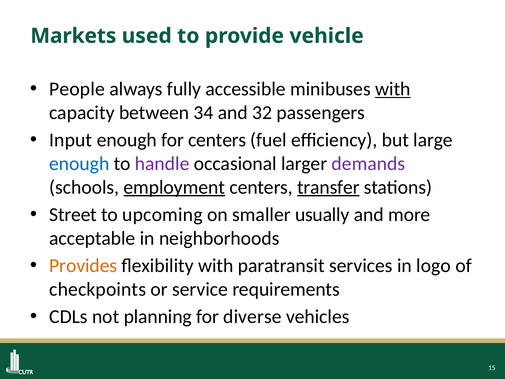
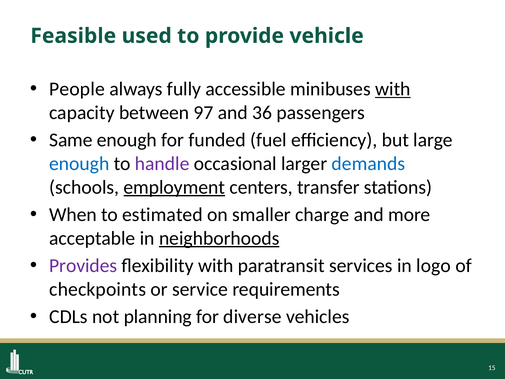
Markets: Markets -> Feasible (73, 36)
34: 34 -> 97 (204, 113)
32: 32 -> 36 (262, 113)
Input: Input -> Same (71, 140)
for centers: centers -> funded (217, 140)
demands colour: purple -> blue (368, 164)
transfer underline: present -> none (328, 187)
Street: Street -> When (73, 215)
upcoming: upcoming -> estimated (162, 215)
usually: usually -> charge (322, 215)
neighborhoods underline: none -> present (219, 238)
Provides colour: orange -> purple (83, 266)
